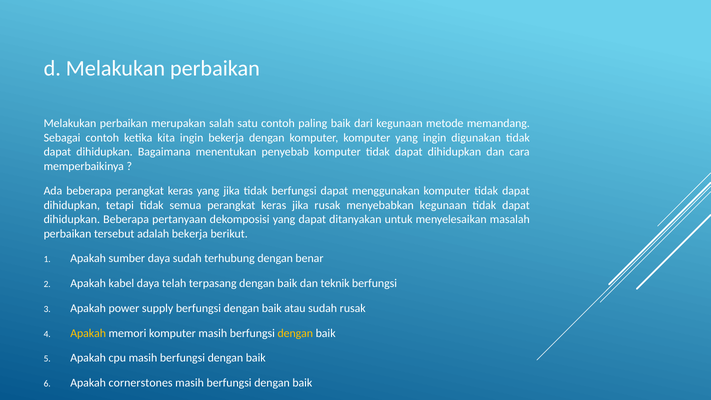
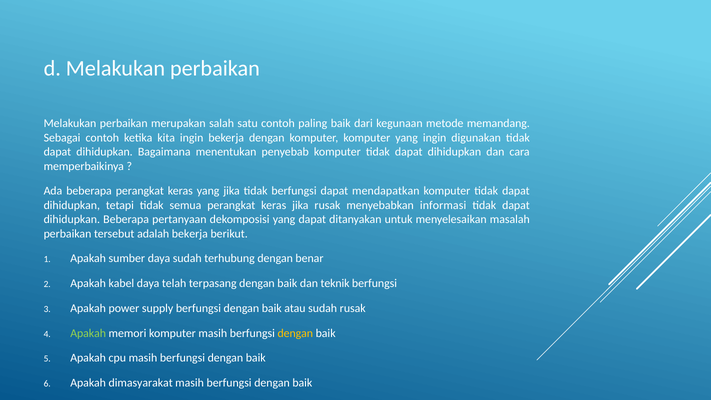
menggunakan: menggunakan -> mendapatkan (386, 191)
menyebabkan kegunaan: kegunaan -> informasi (443, 205)
Apakah colour: yellow -> light green (88, 333)
cornerstones: cornerstones -> dimasyarakat (141, 383)
